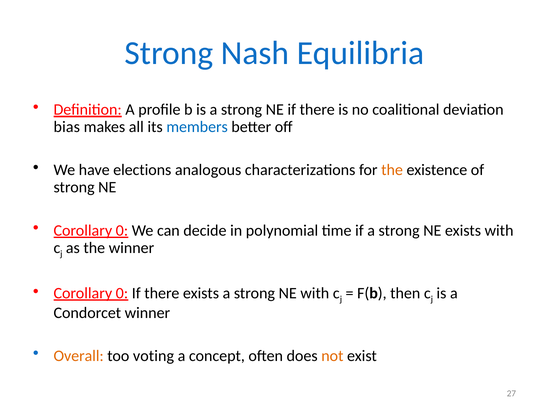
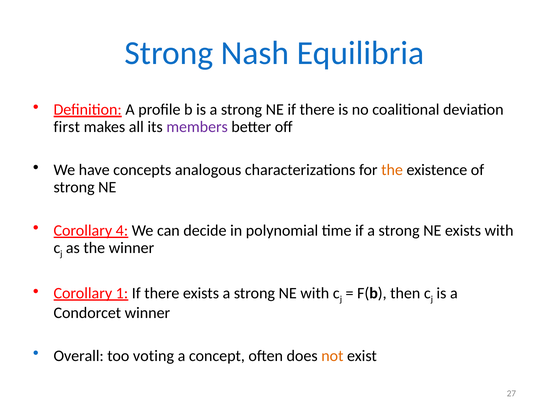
bias: bias -> first (67, 127)
members colour: blue -> purple (197, 127)
elections: elections -> concepts (142, 170)
0: 0 -> 4 (122, 230)
0: 0 -> 1 (122, 293)
Overall colour: orange -> black (79, 356)
